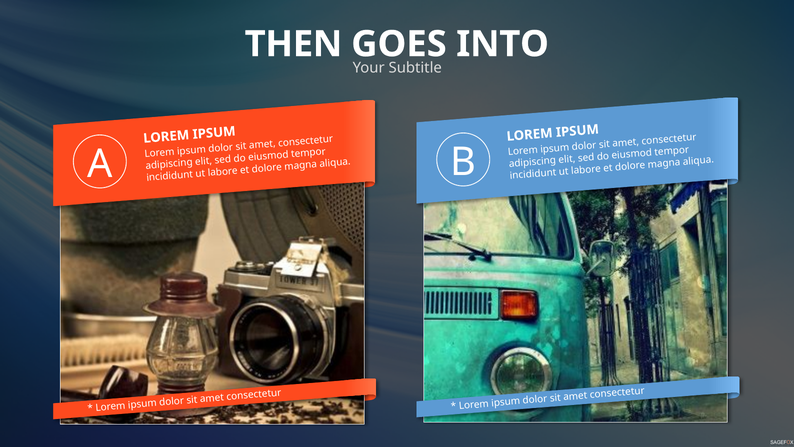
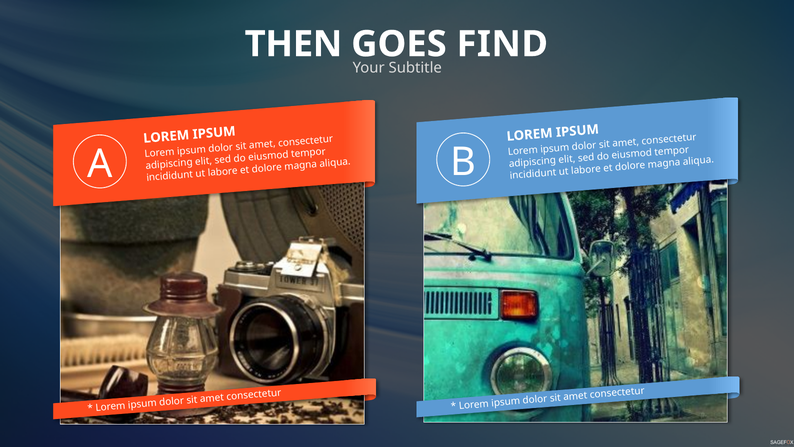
INTO: INTO -> FIND (502, 44)
